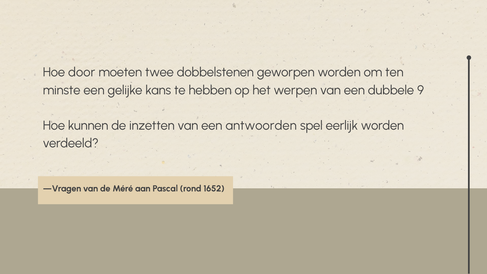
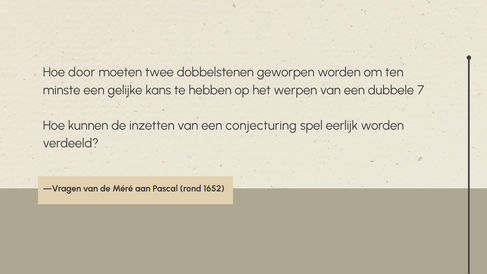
9: 9 -> 7 (421, 90)
antwoorden: antwoorden -> conjecturing (261, 126)
